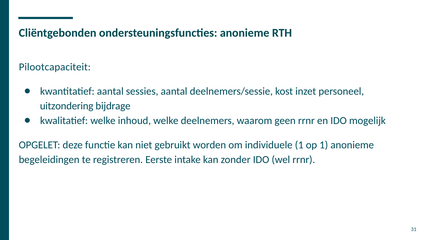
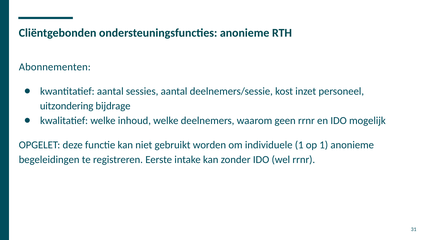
Pilootcapaciteit: Pilootcapaciteit -> Abonnementen (55, 67)
